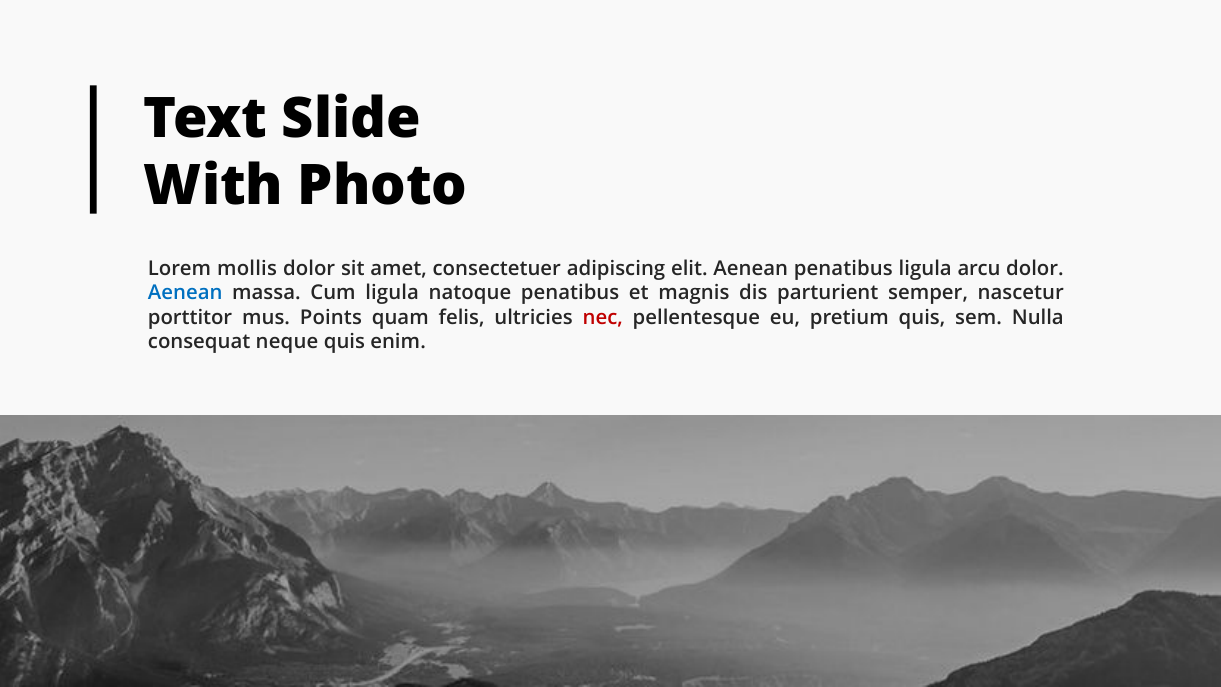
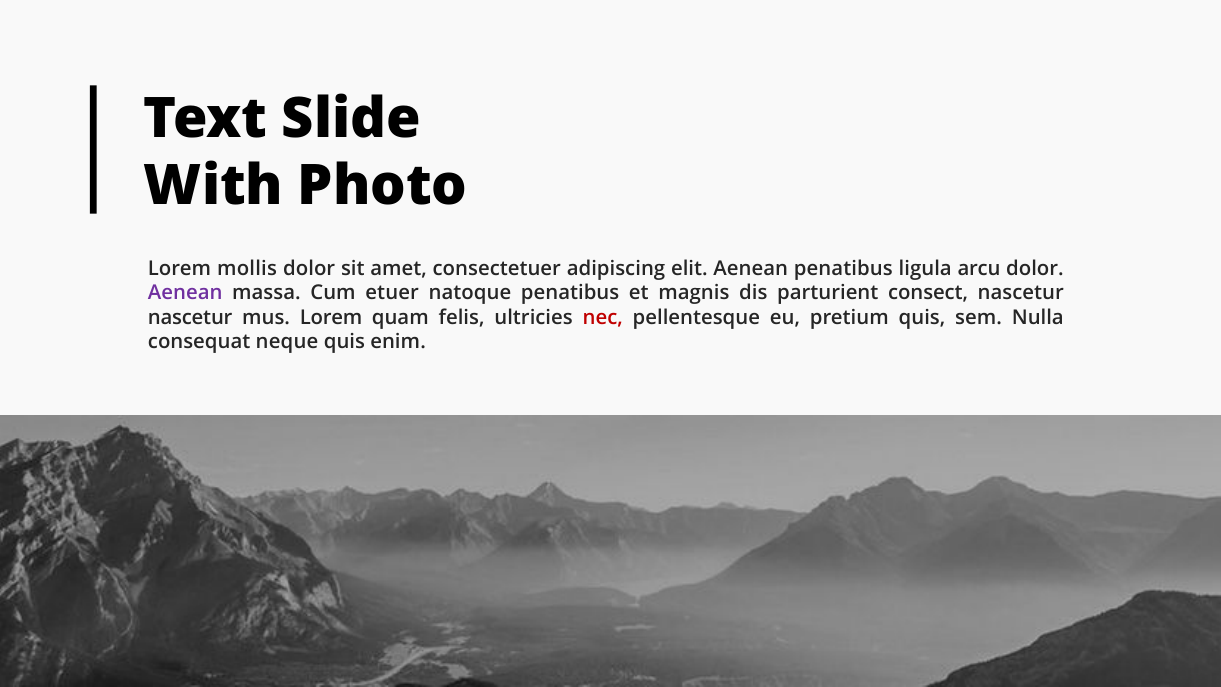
Aenean colour: blue -> purple (185, 293)
Cum ligula: ligula -> etuer (392, 293)
semper: semper -> consect (928, 293)
porttitor: porttitor -> nascetur (190, 318)
mus Points: Points -> Lorem (331, 318)
